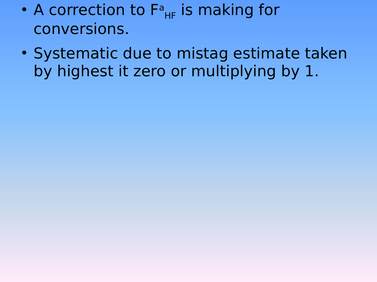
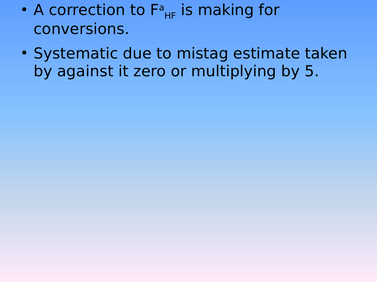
highest: highest -> against (85, 71)
1: 1 -> 5 (312, 71)
